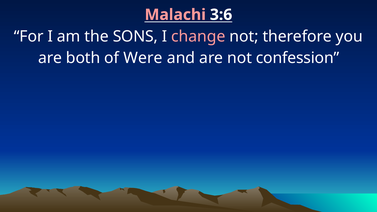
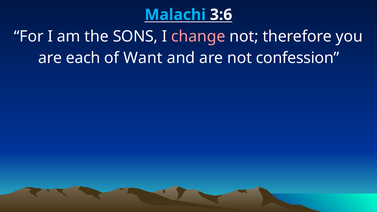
Malachi colour: pink -> light blue (175, 15)
both: both -> each (83, 58)
Were: Were -> Want (143, 58)
